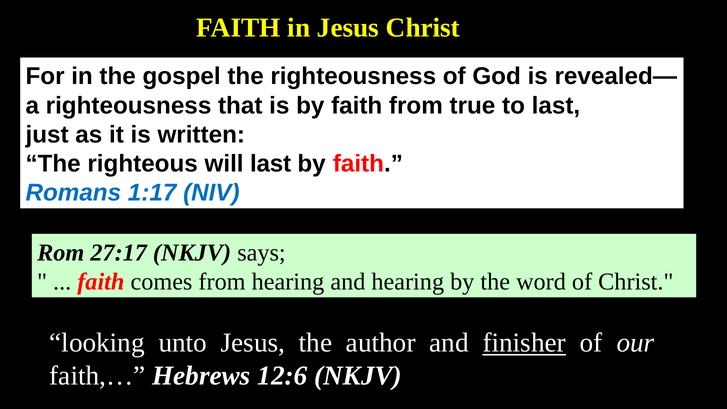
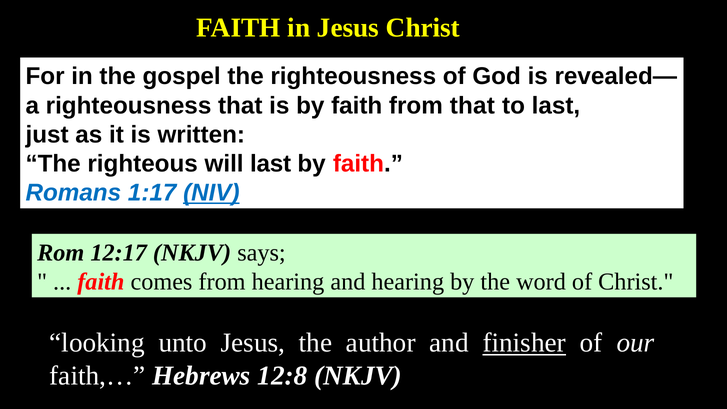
from true: true -> that (472, 106)
NIV underline: none -> present (211, 193)
27:17: 27:17 -> 12:17 (119, 253)
12:6: 12:6 -> 12:8 (282, 376)
